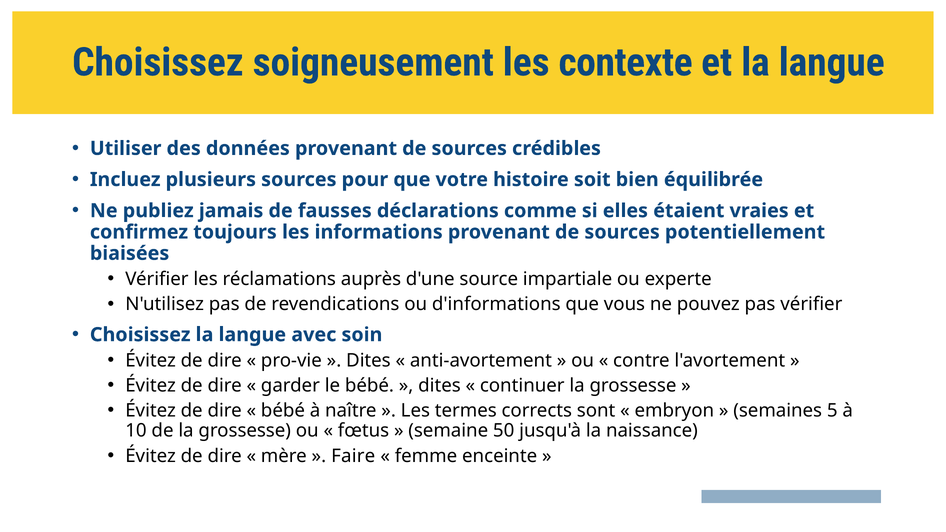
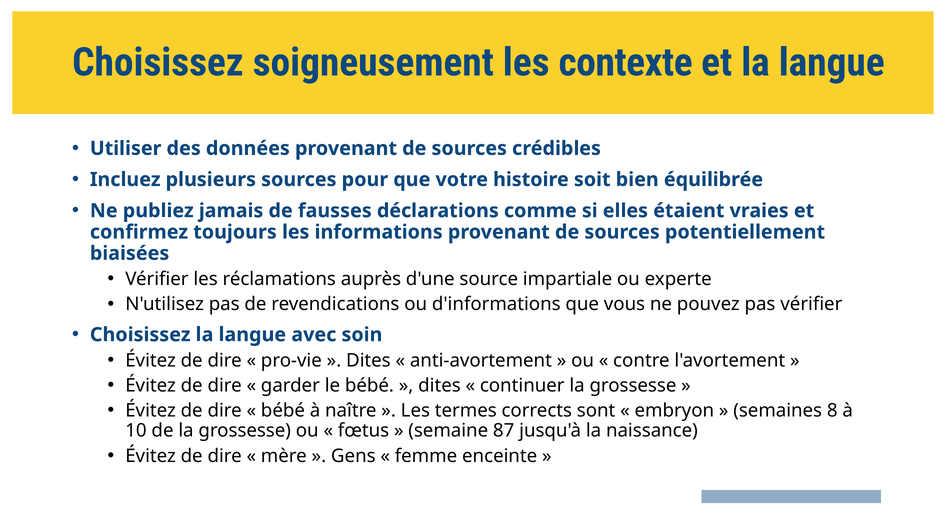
5: 5 -> 8 (832, 411)
50: 50 -> 87 (504, 431)
Faire: Faire -> Gens (353, 456)
